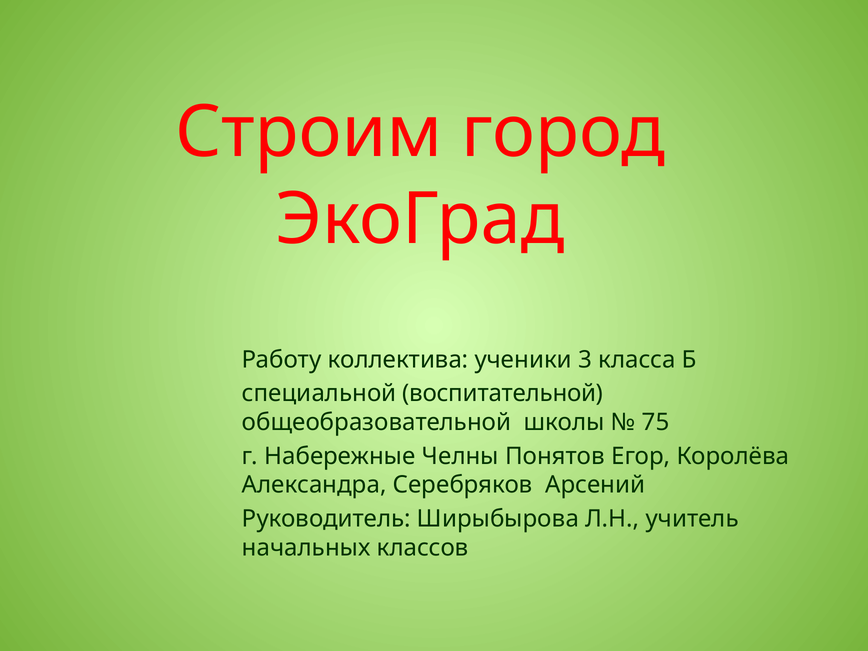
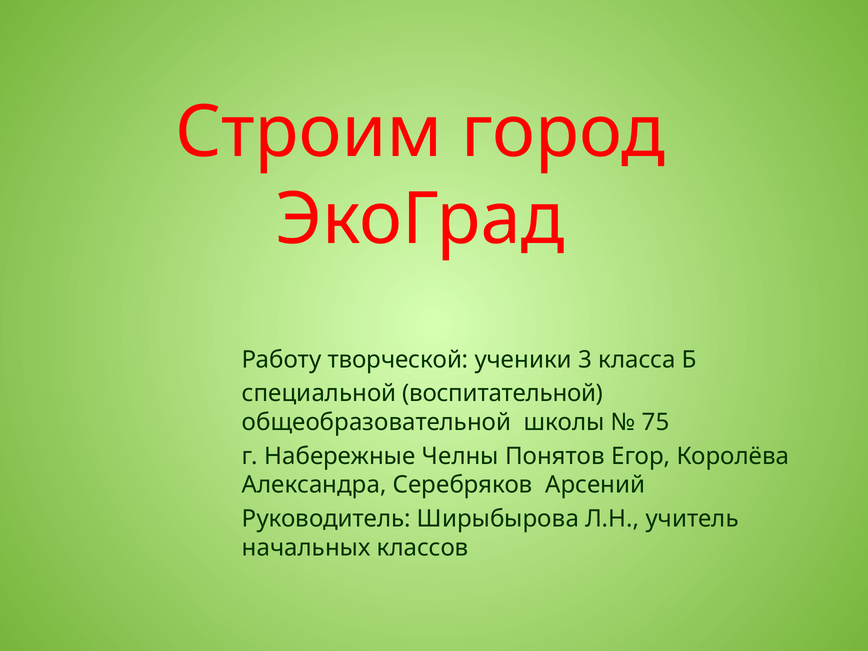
коллектива: коллектива -> творческой (398, 360)
